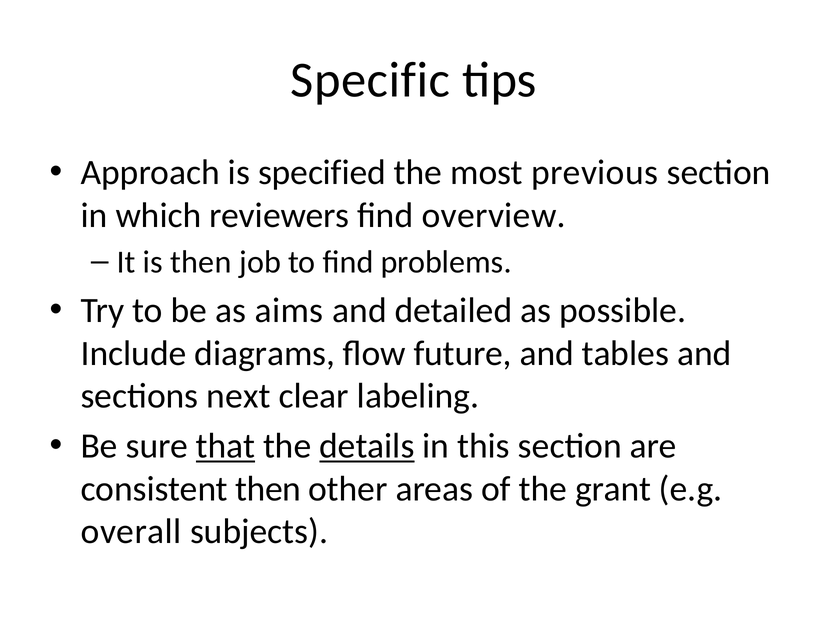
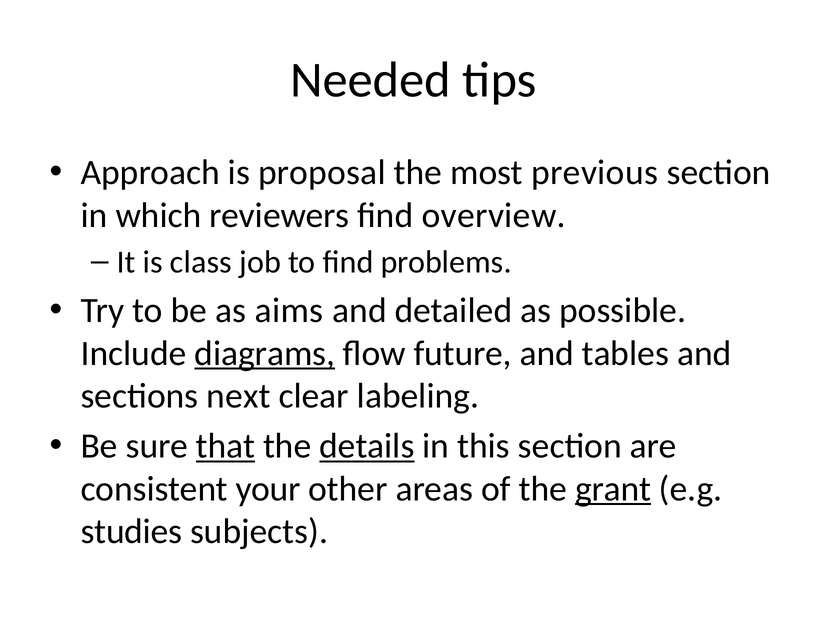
Specific: Specific -> Needed (371, 80)
specified: specified -> proposal (322, 173)
is then: then -> class (201, 262)
diagrams underline: none -> present (265, 353)
consistent then: then -> your (268, 489)
grant underline: none -> present (613, 489)
overall: overall -> studies (131, 532)
